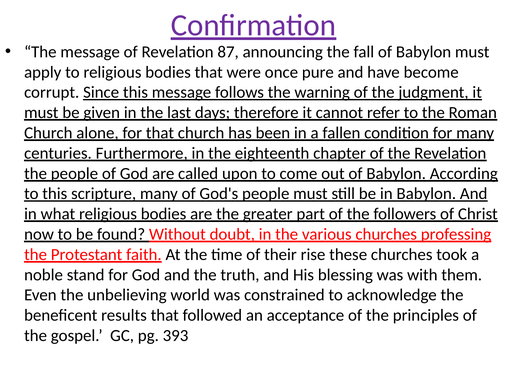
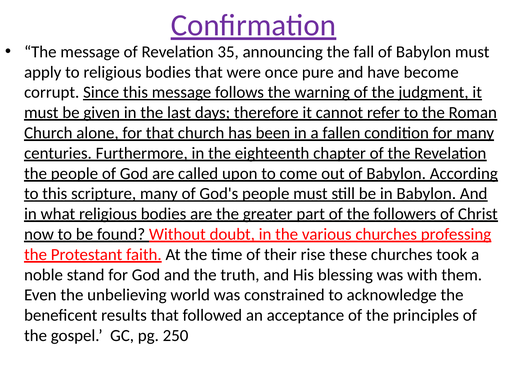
87: 87 -> 35 (228, 52)
393: 393 -> 250 (176, 336)
